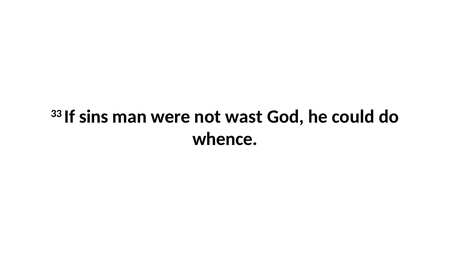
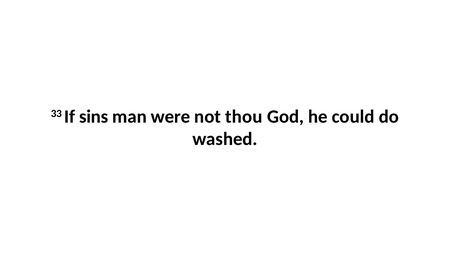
wast: wast -> thou (244, 117)
whence: whence -> washed (225, 139)
